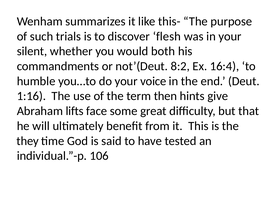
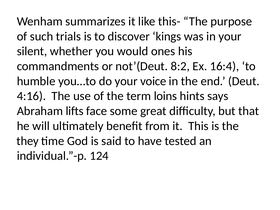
flesh: flesh -> kings (167, 36)
both: both -> ones (163, 51)
1:16: 1:16 -> 4:16 (31, 96)
then: then -> loins (165, 96)
give: give -> says (218, 96)
106: 106 -> 124 (99, 156)
